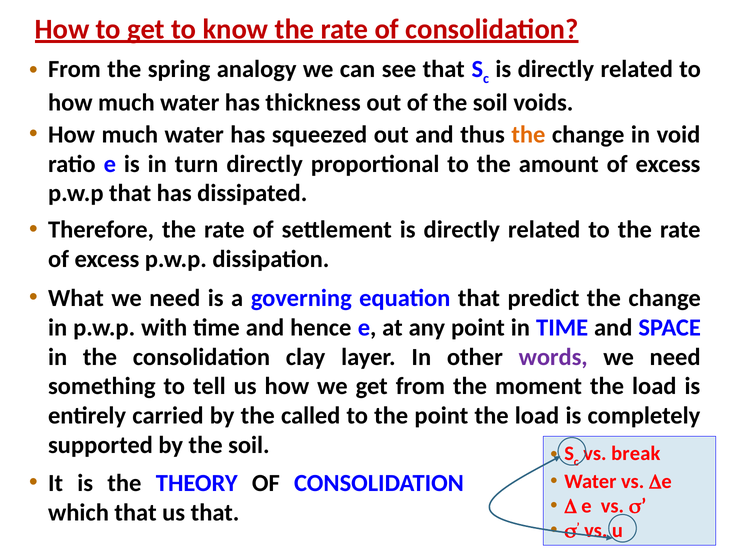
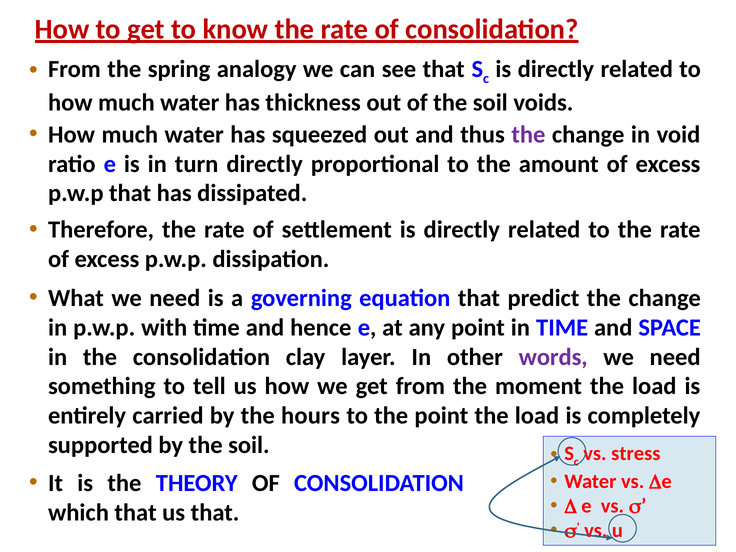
the colour: orange -> purple (528, 134)
called: called -> hours (310, 416)
break: break -> stress (636, 454)
